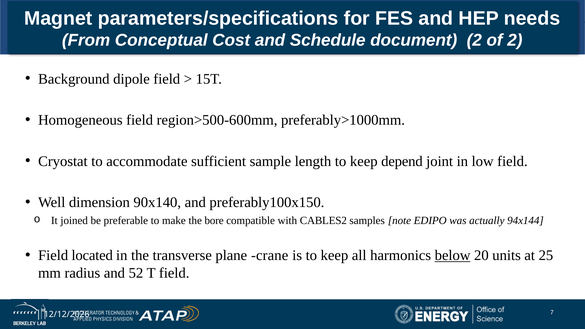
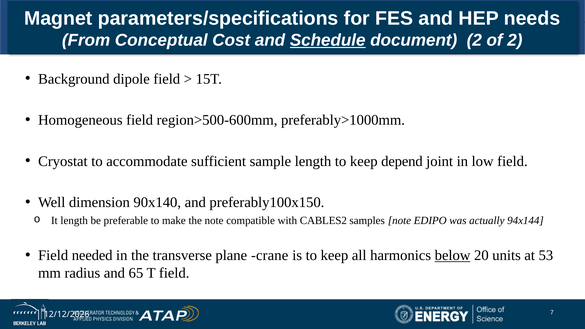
Schedule underline: none -> present (328, 40)
It joined: joined -> length (74, 221)
the bore: bore -> note (214, 221)
located: located -> needed (92, 255)
25: 25 -> 53 (546, 255)
52: 52 -> 65 (136, 273)
